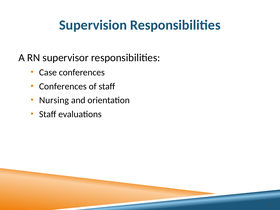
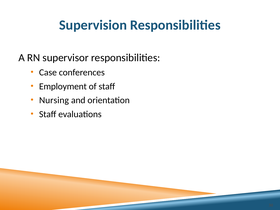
Conferences: Conferences -> Employment (63, 86)
